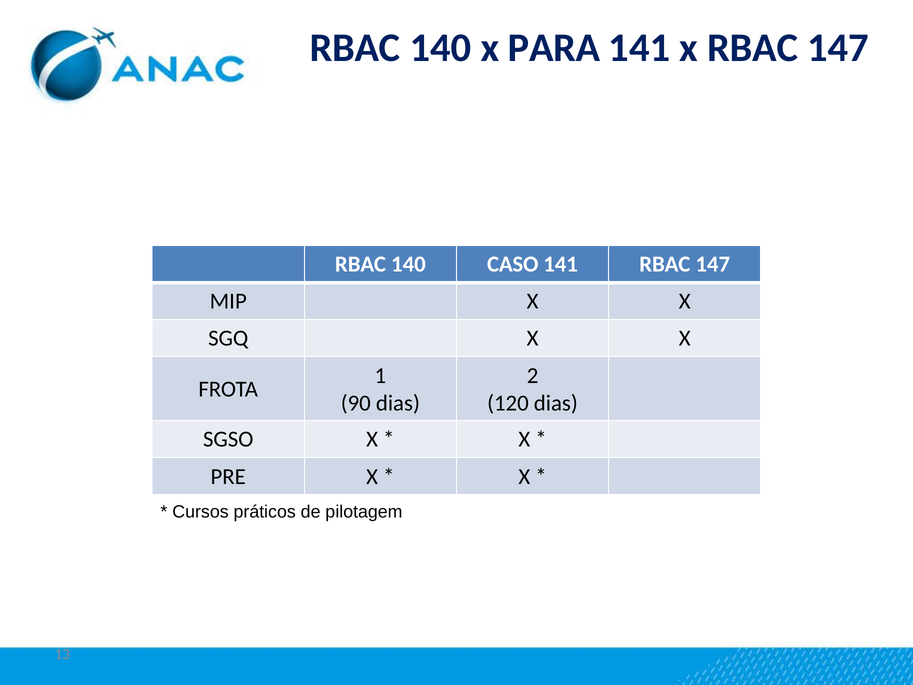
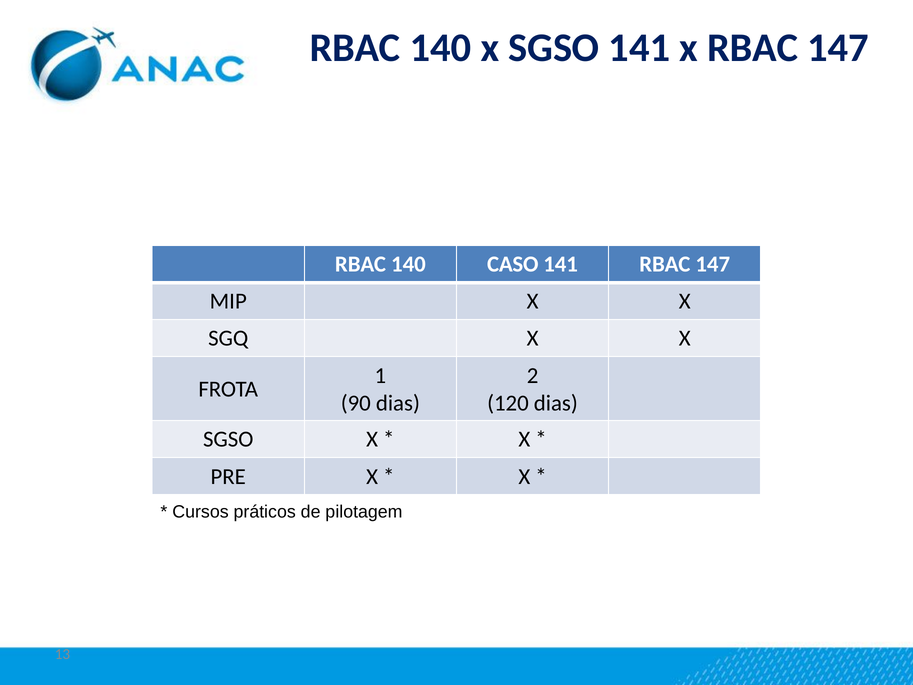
x PARA: PARA -> SGSO (554, 48)
